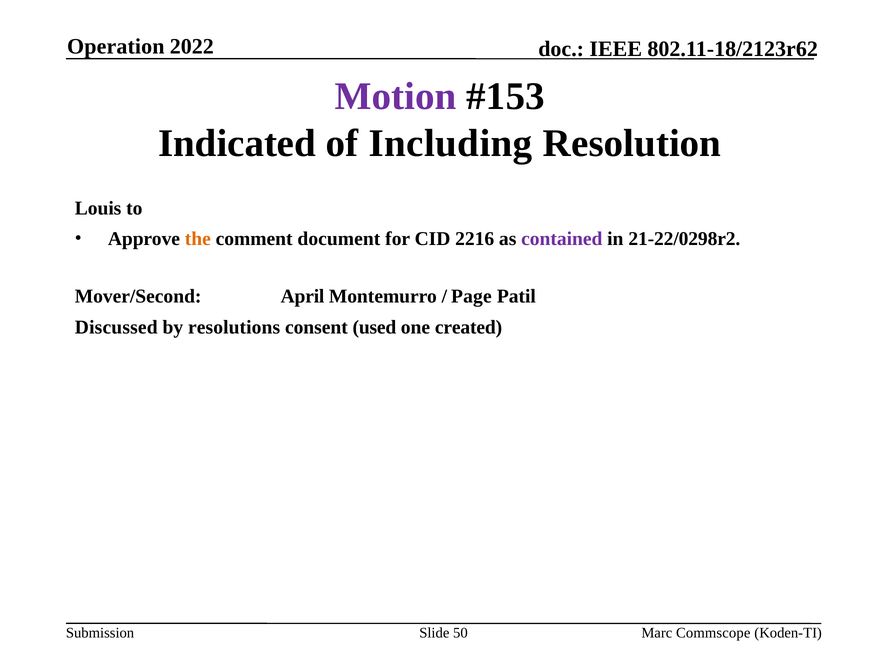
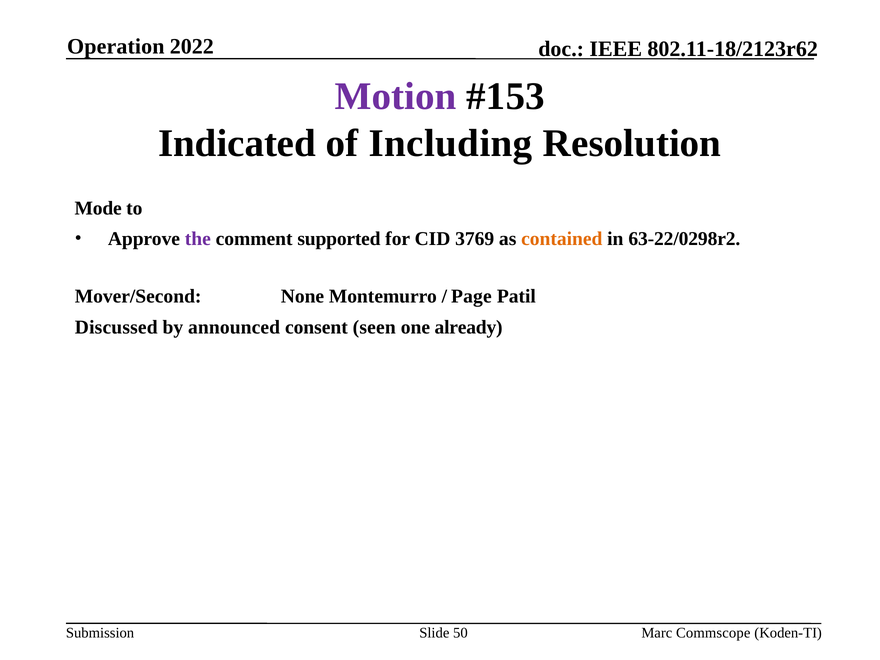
Louis: Louis -> Mode (98, 208)
the colour: orange -> purple (198, 239)
document: document -> supported (339, 239)
2216: 2216 -> 3769 (475, 239)
contained colour: purple -> orange (562, 239)
21-22/0298r2: 21-22/0298r2 -> 63-22/0298r2 (684, 239)
April: April -> None (302, 296)
resolutions: resolutions -> announced (234, 327)
used: used -> seen (374, 327)
created: created -> already (469, 327)
